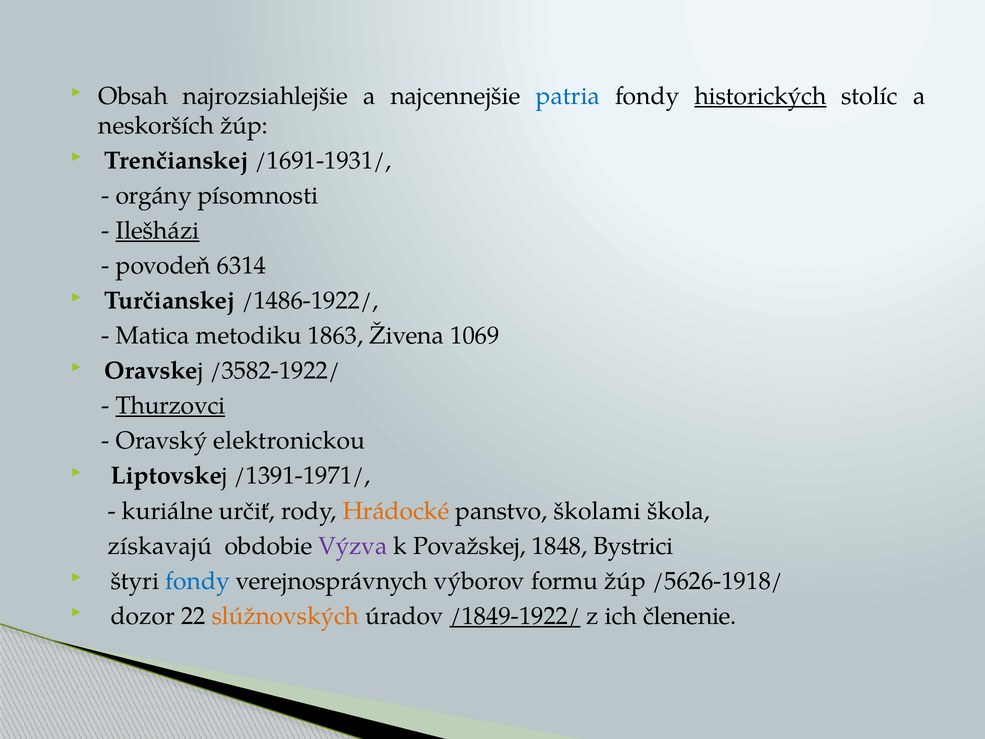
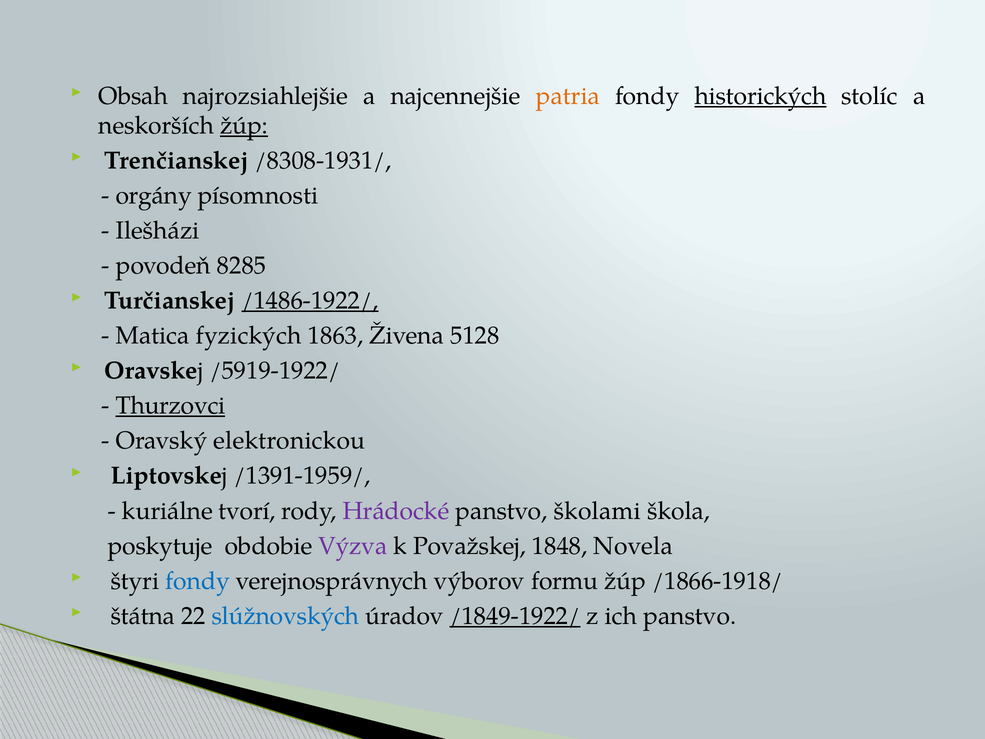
patria colour: blue -> orange (568, 96)
žúp underline: none -> present (244, 126)
/1691-1931/: /1691-1931/ -> /8308-1931/ (323, 161)
Ilešházi underline: present -> none (158, 231)
6314: 6314 -> 8285 (242, 266)
/1486-1922/ underline: none -> present (310, 301)
metodiku: metodiku -> fyzických (249, 336)
1069: 1069 -> 5128 (475, 336)
/3582-1922/: /3582-1922/ -> /5919-1922/ (275, 371)
/1391-1971/: /1391-1971/ -> /1391-1959/ (302, 476)
určiť: určiť -> tvorí (247, 511)
Hrádocké colour: orange -> purple (396, 511)
získavajú: získavajú -> poskytuje (160, 546)
Bystrici: Bystrici -> Novela (633, 546)
/5626-1918/: /5626-1918/ -> /1866-1918/ (718, 581)
dozor: dozor -> štátna (143, 616)
slúžnovských colour: orange -> blue (286, 616)
ich členenie: členenie -> panstvo (690, 616)
